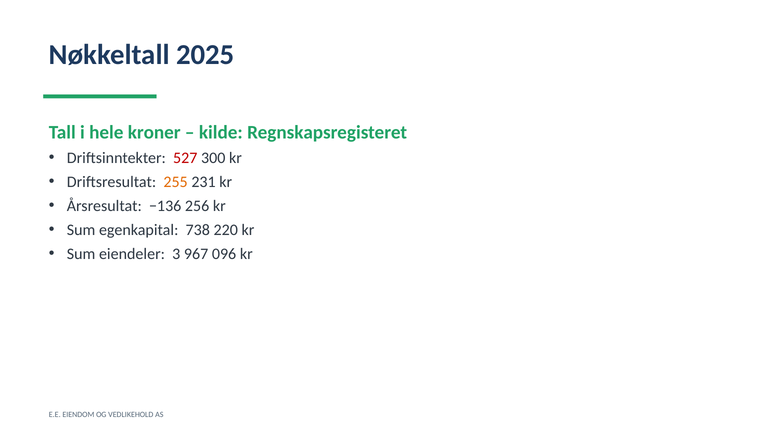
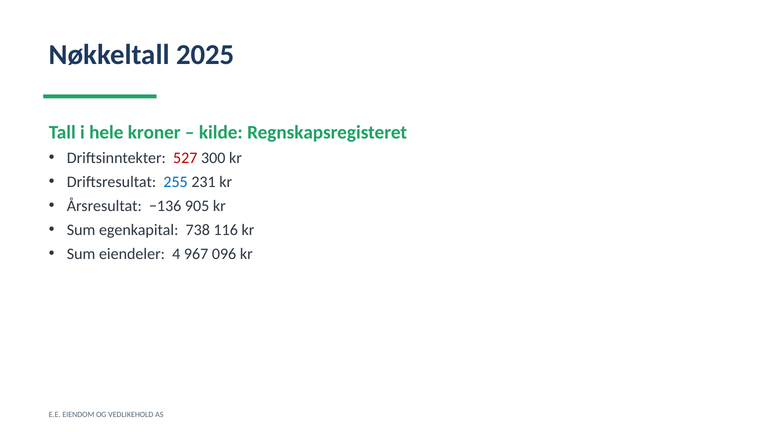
255 colour: orange -> blue (176, 182)
256: 256 -> 905 (197, 206)
220: 220 -> 116 (226, 230)
3: 3 -> 4 (176, 254)
